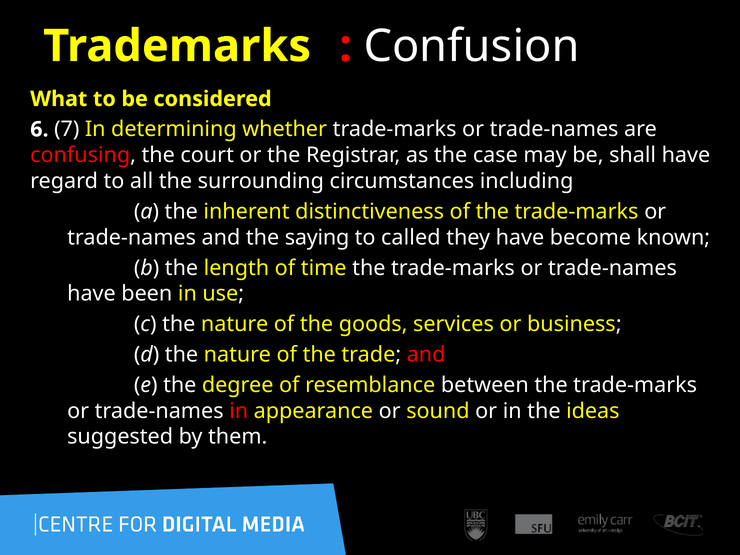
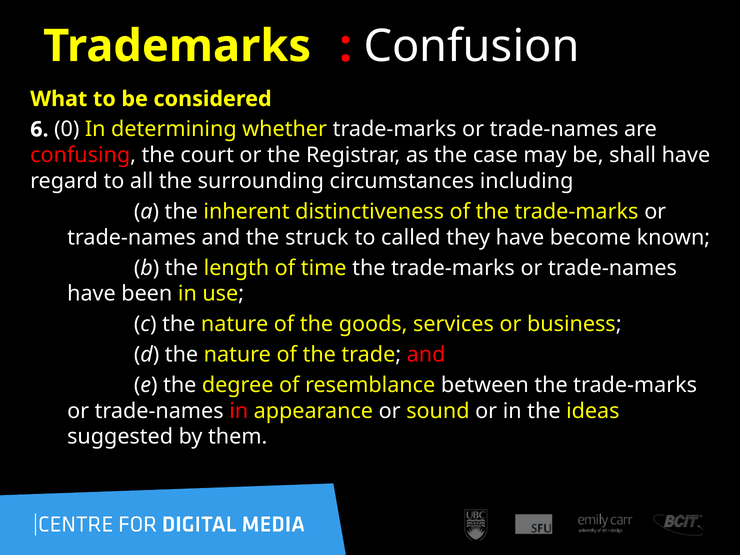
7: 7 -> 0 (67, 129)
saying: saying -> struck (317, 237)
